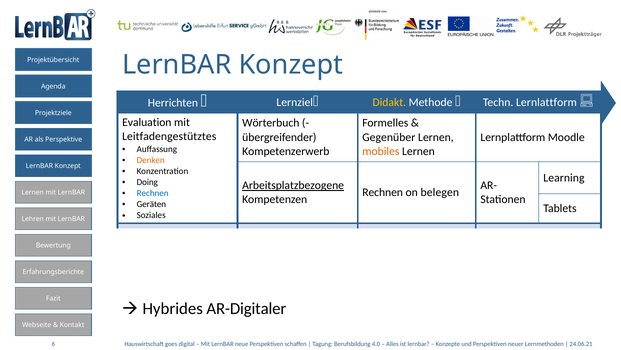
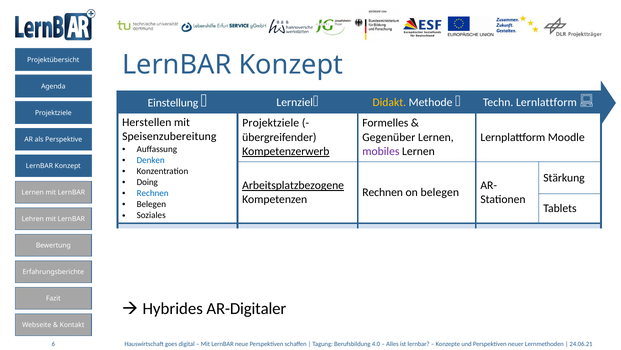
Herrichten: Herrichten -> Einstellung (173, 102)
Evaluation: Evaluation -> Herstellen (147, 122)
Wörterbuch: Wörterbuch -> Projektziele (271, 123)
Leitfadengestütztes: Leitfadengestütztes -> Speisenzubereitung (169, 136)
Kompetenzerwerb underline: none -> present (286, 151)
mobiles colour: orange -> purple (381, 151)
Denken colour: orange -> blue (151, 160)
Learning: Learning -> Stärkung (564, 177)
Geräten: Geräten -> Belegen (151, 204)
